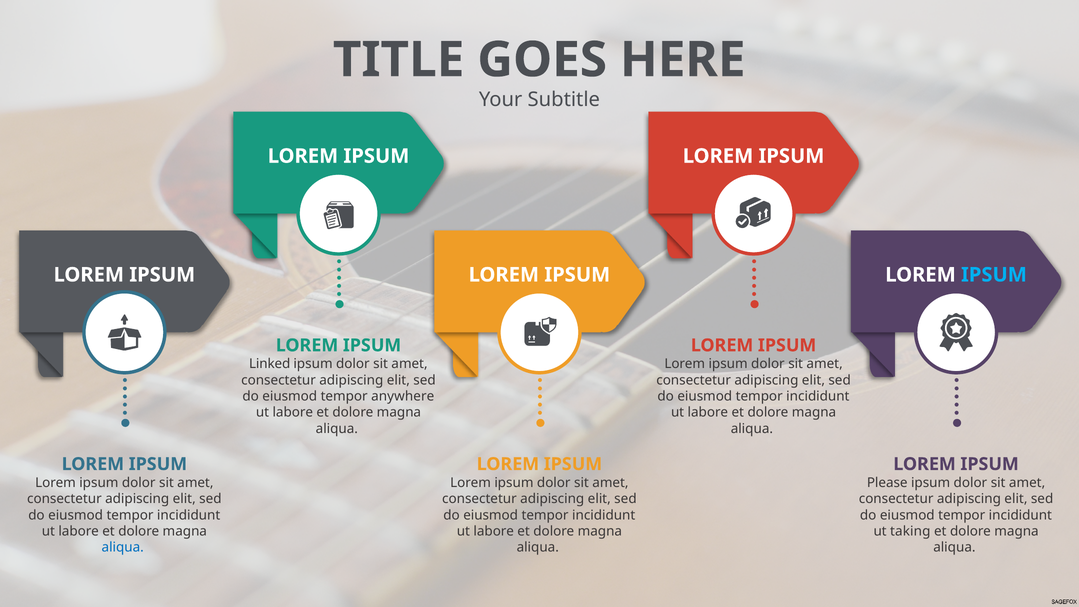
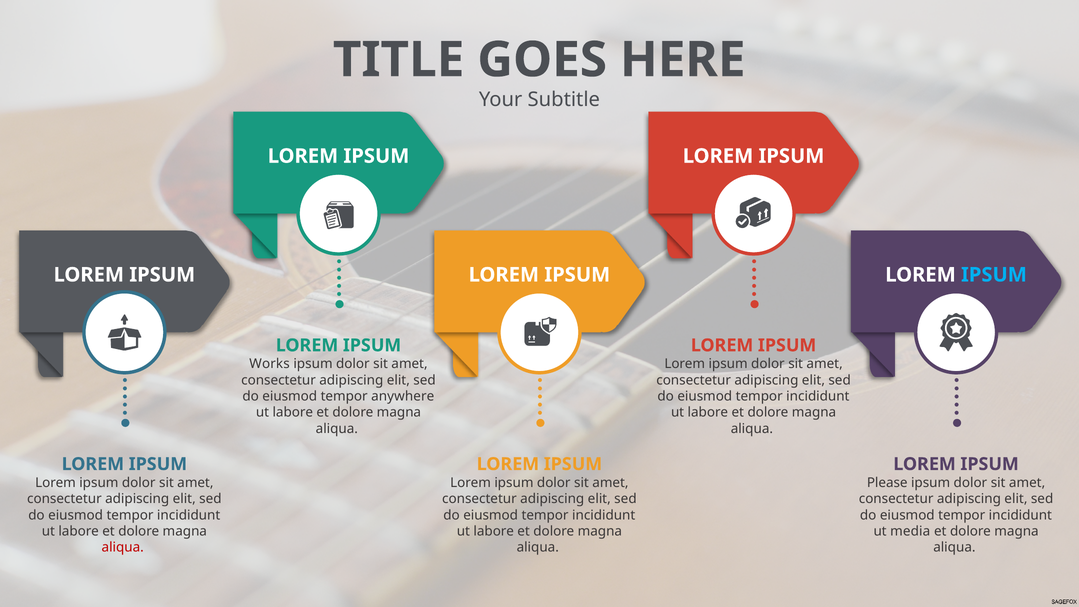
Linked: Linked -> Works (270, 364)
taking: taking -> media (910, 531)
aliqua colour: blue -> red (123, 547)
